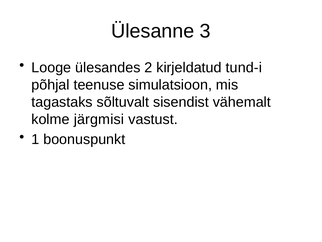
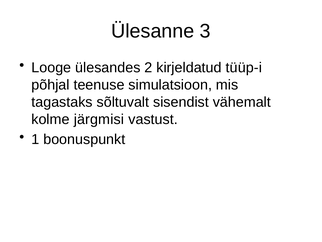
tund-i: tund-i -> tüüp-i (244, 68)
